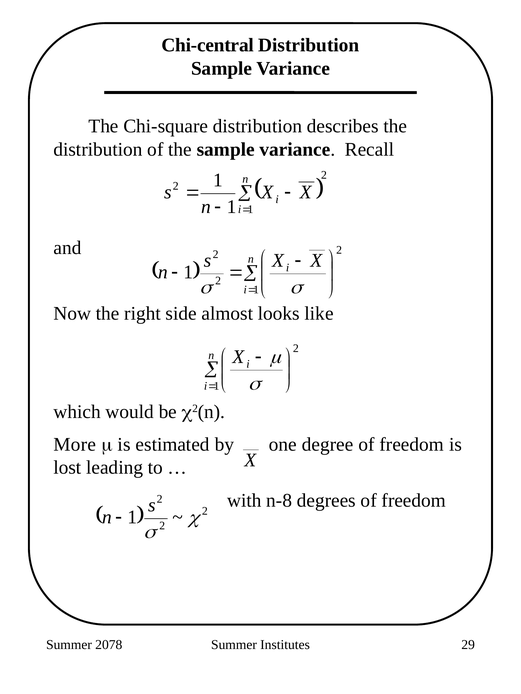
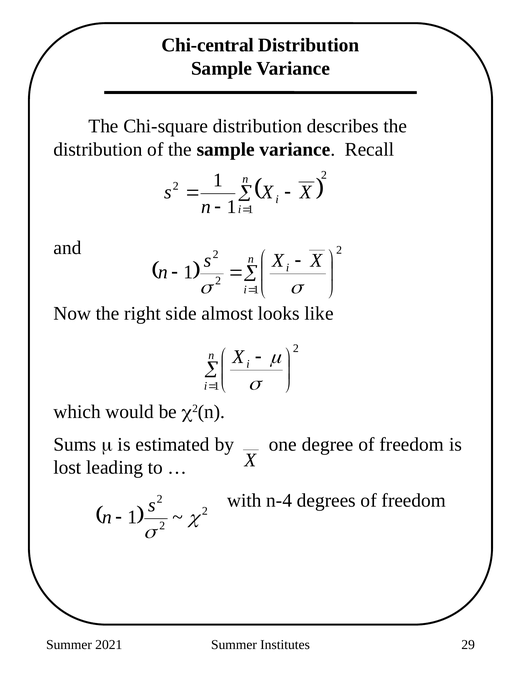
More: More -> Sums (75, 445)
n-8: n-8 -> n-4 (279, 501)
2078: 2078 -> 2021 (109, 645)
